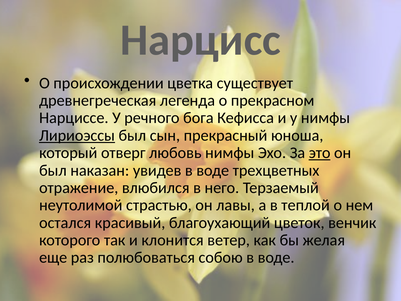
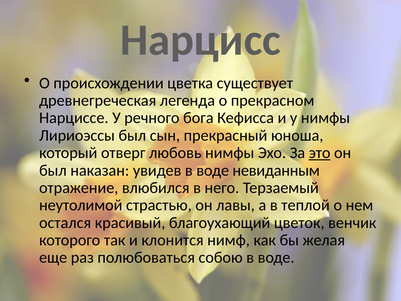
Лириоэссы underline: present -> none (77, 135)
трехцветных: трехцветных -> невиданным (276, 170)
ветер: ветер -> нимф (229, 240)
